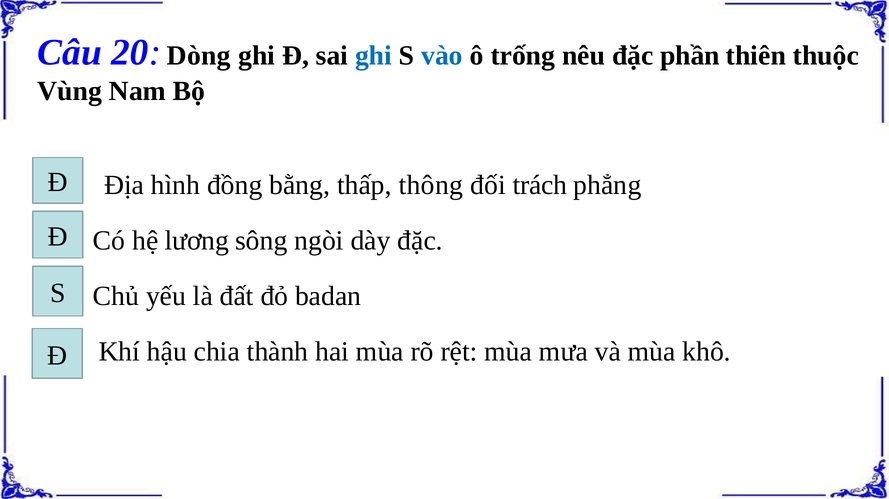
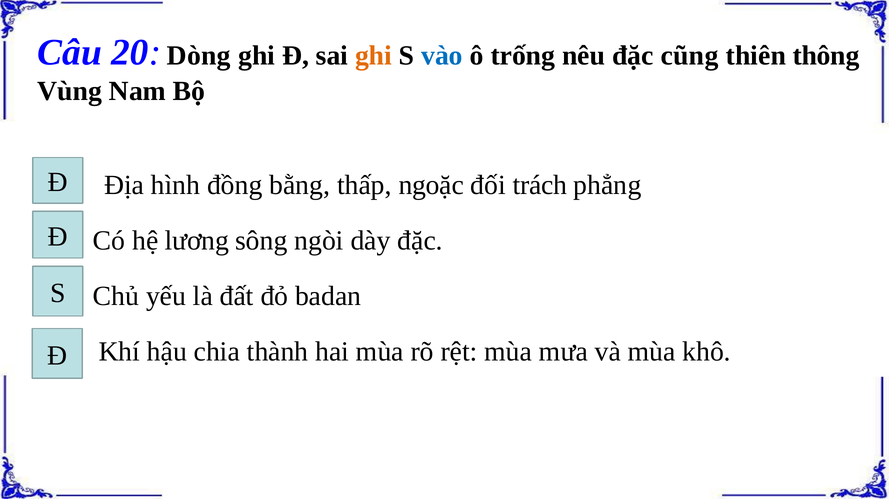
ghi colour: blue -> orange (374, 56)
phần: phần -> cũng (690, 56)
thuộc: thuộc -> thông (826, 56)
thông: thông -> ngoặc (431, 185)
